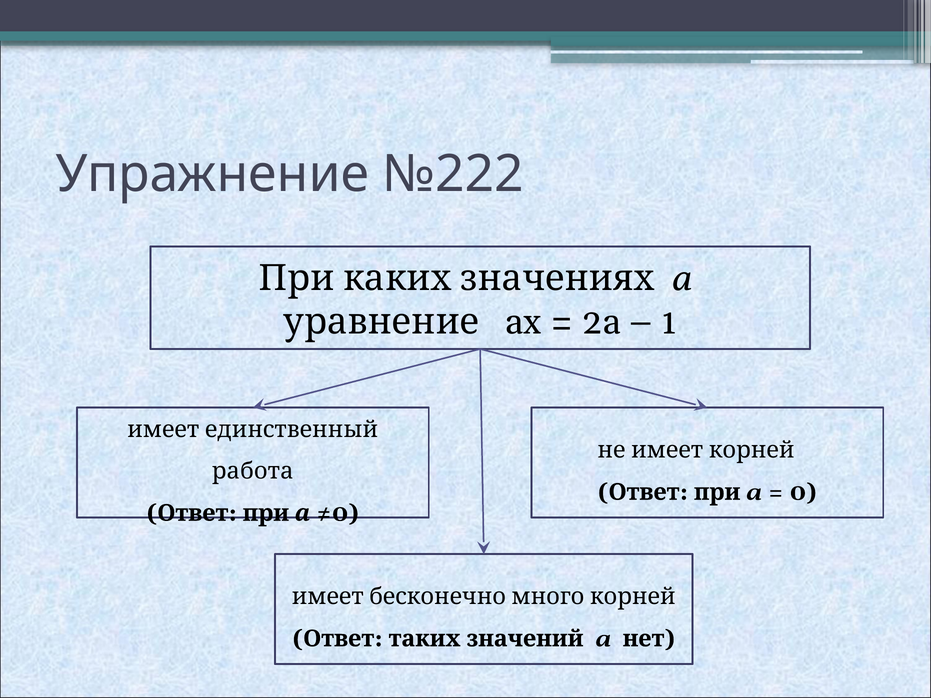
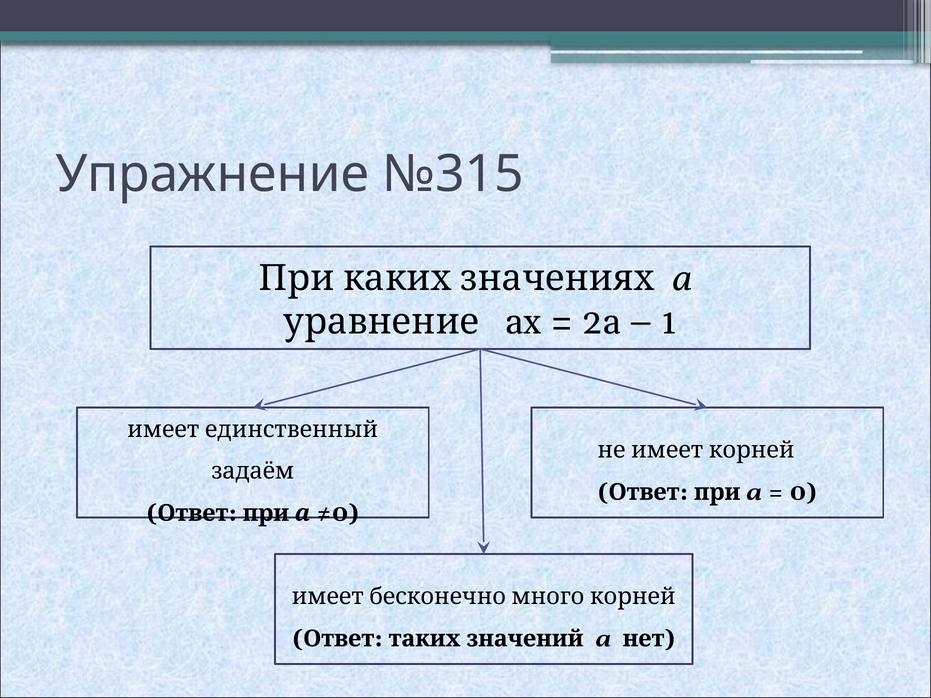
№222: №222 -> №315 (453, 174)
работа: работа -> задаём (253, 471)
